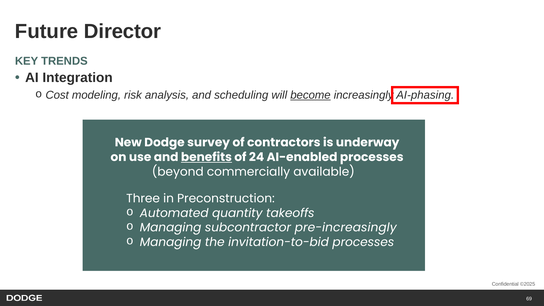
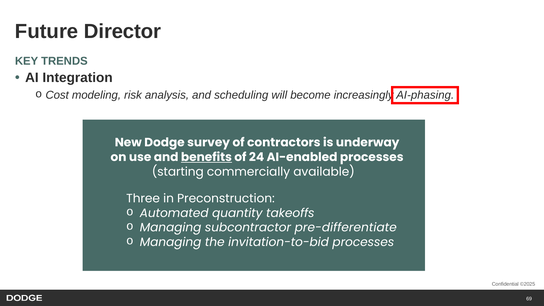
become underline: present -> none (310, 95)
beyond: beyond -> starting (178, 172)
pre-increasingly: pre-increasingly -> pre-differentiate (346, 228)
